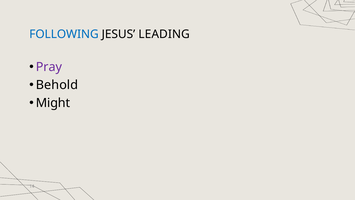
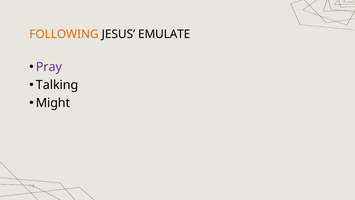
FOLLOWING colour: blue -> orange (64, 34)
LEADING: LEADING -> EMULATE (164, 34)
Behold: Behold -> Talking (57, 85)
